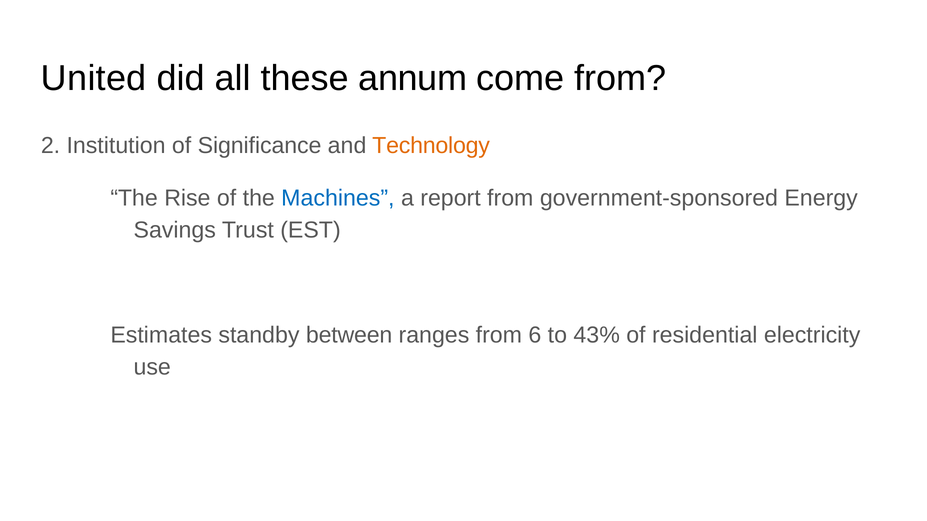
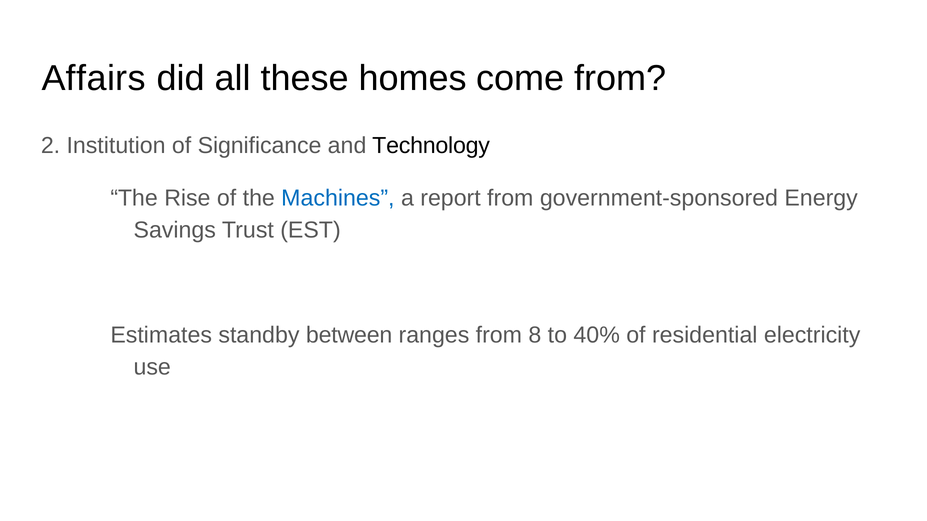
United: United -> Affairs (94, 79)
annum: annum -> homes (413, 79)
Technology colour: orange -> black (431, 146)
6: 6 -> 8 (535, 335)
43%: 43% -> 40% (597, 335)
